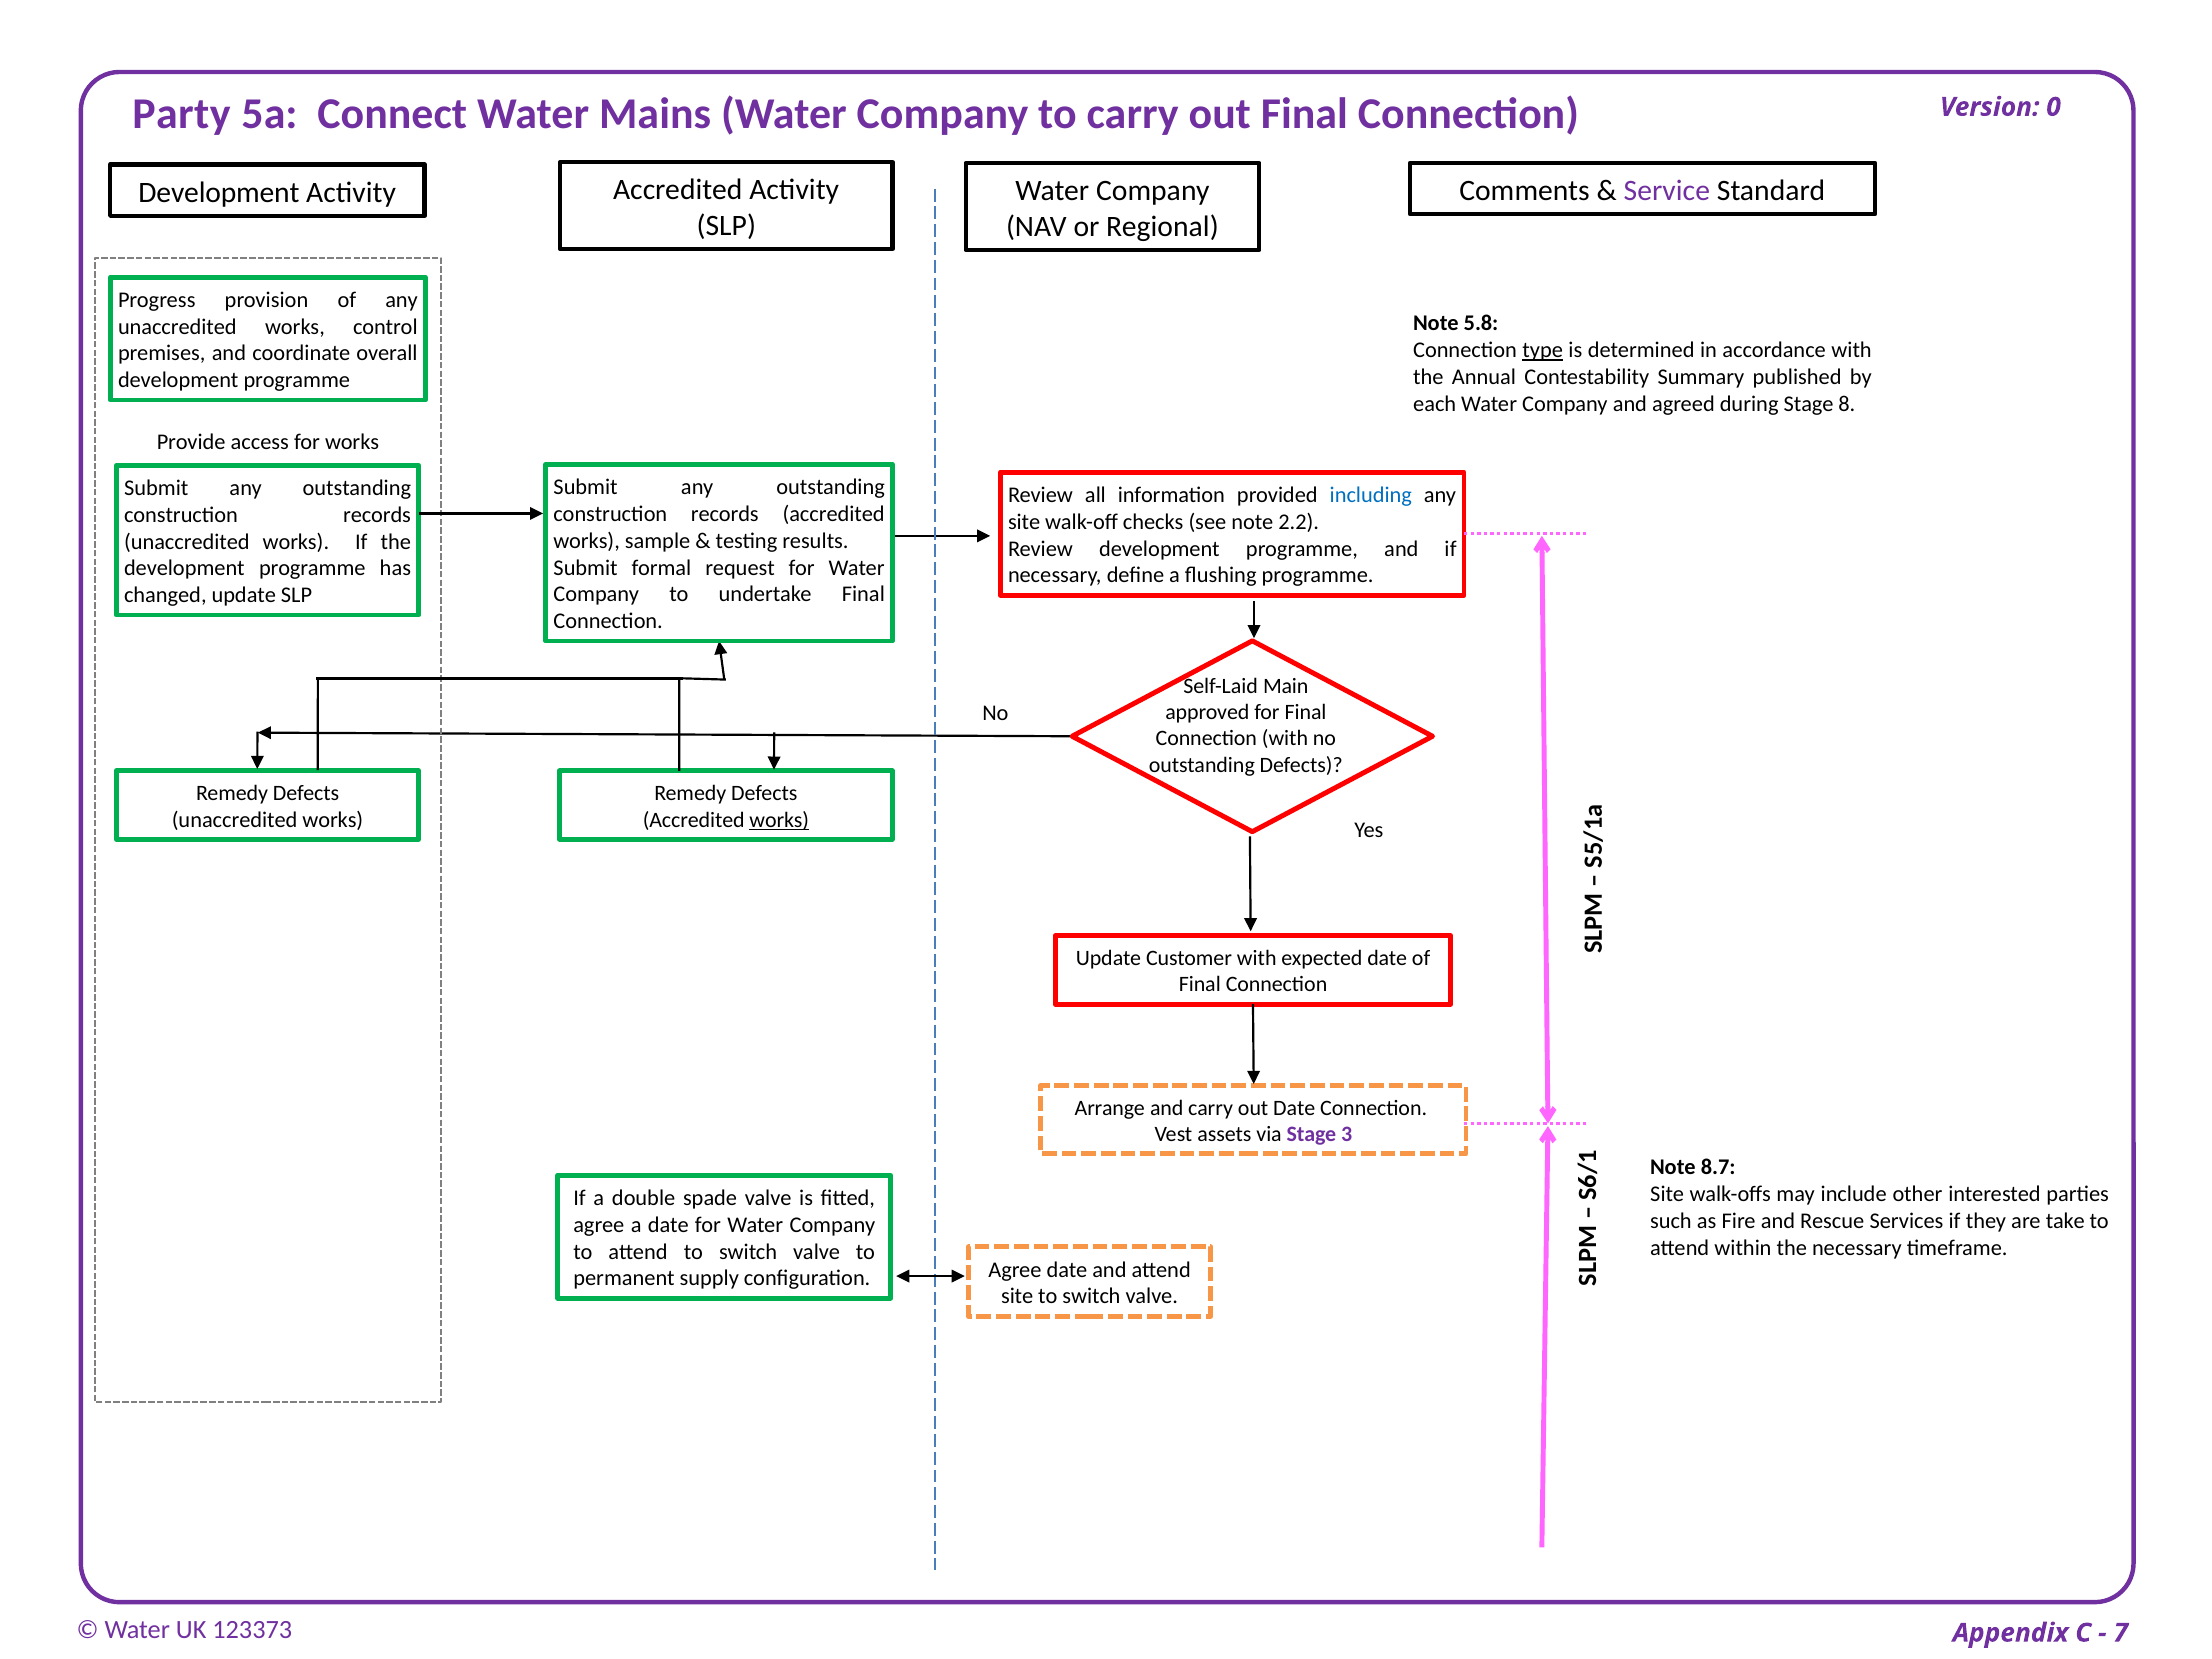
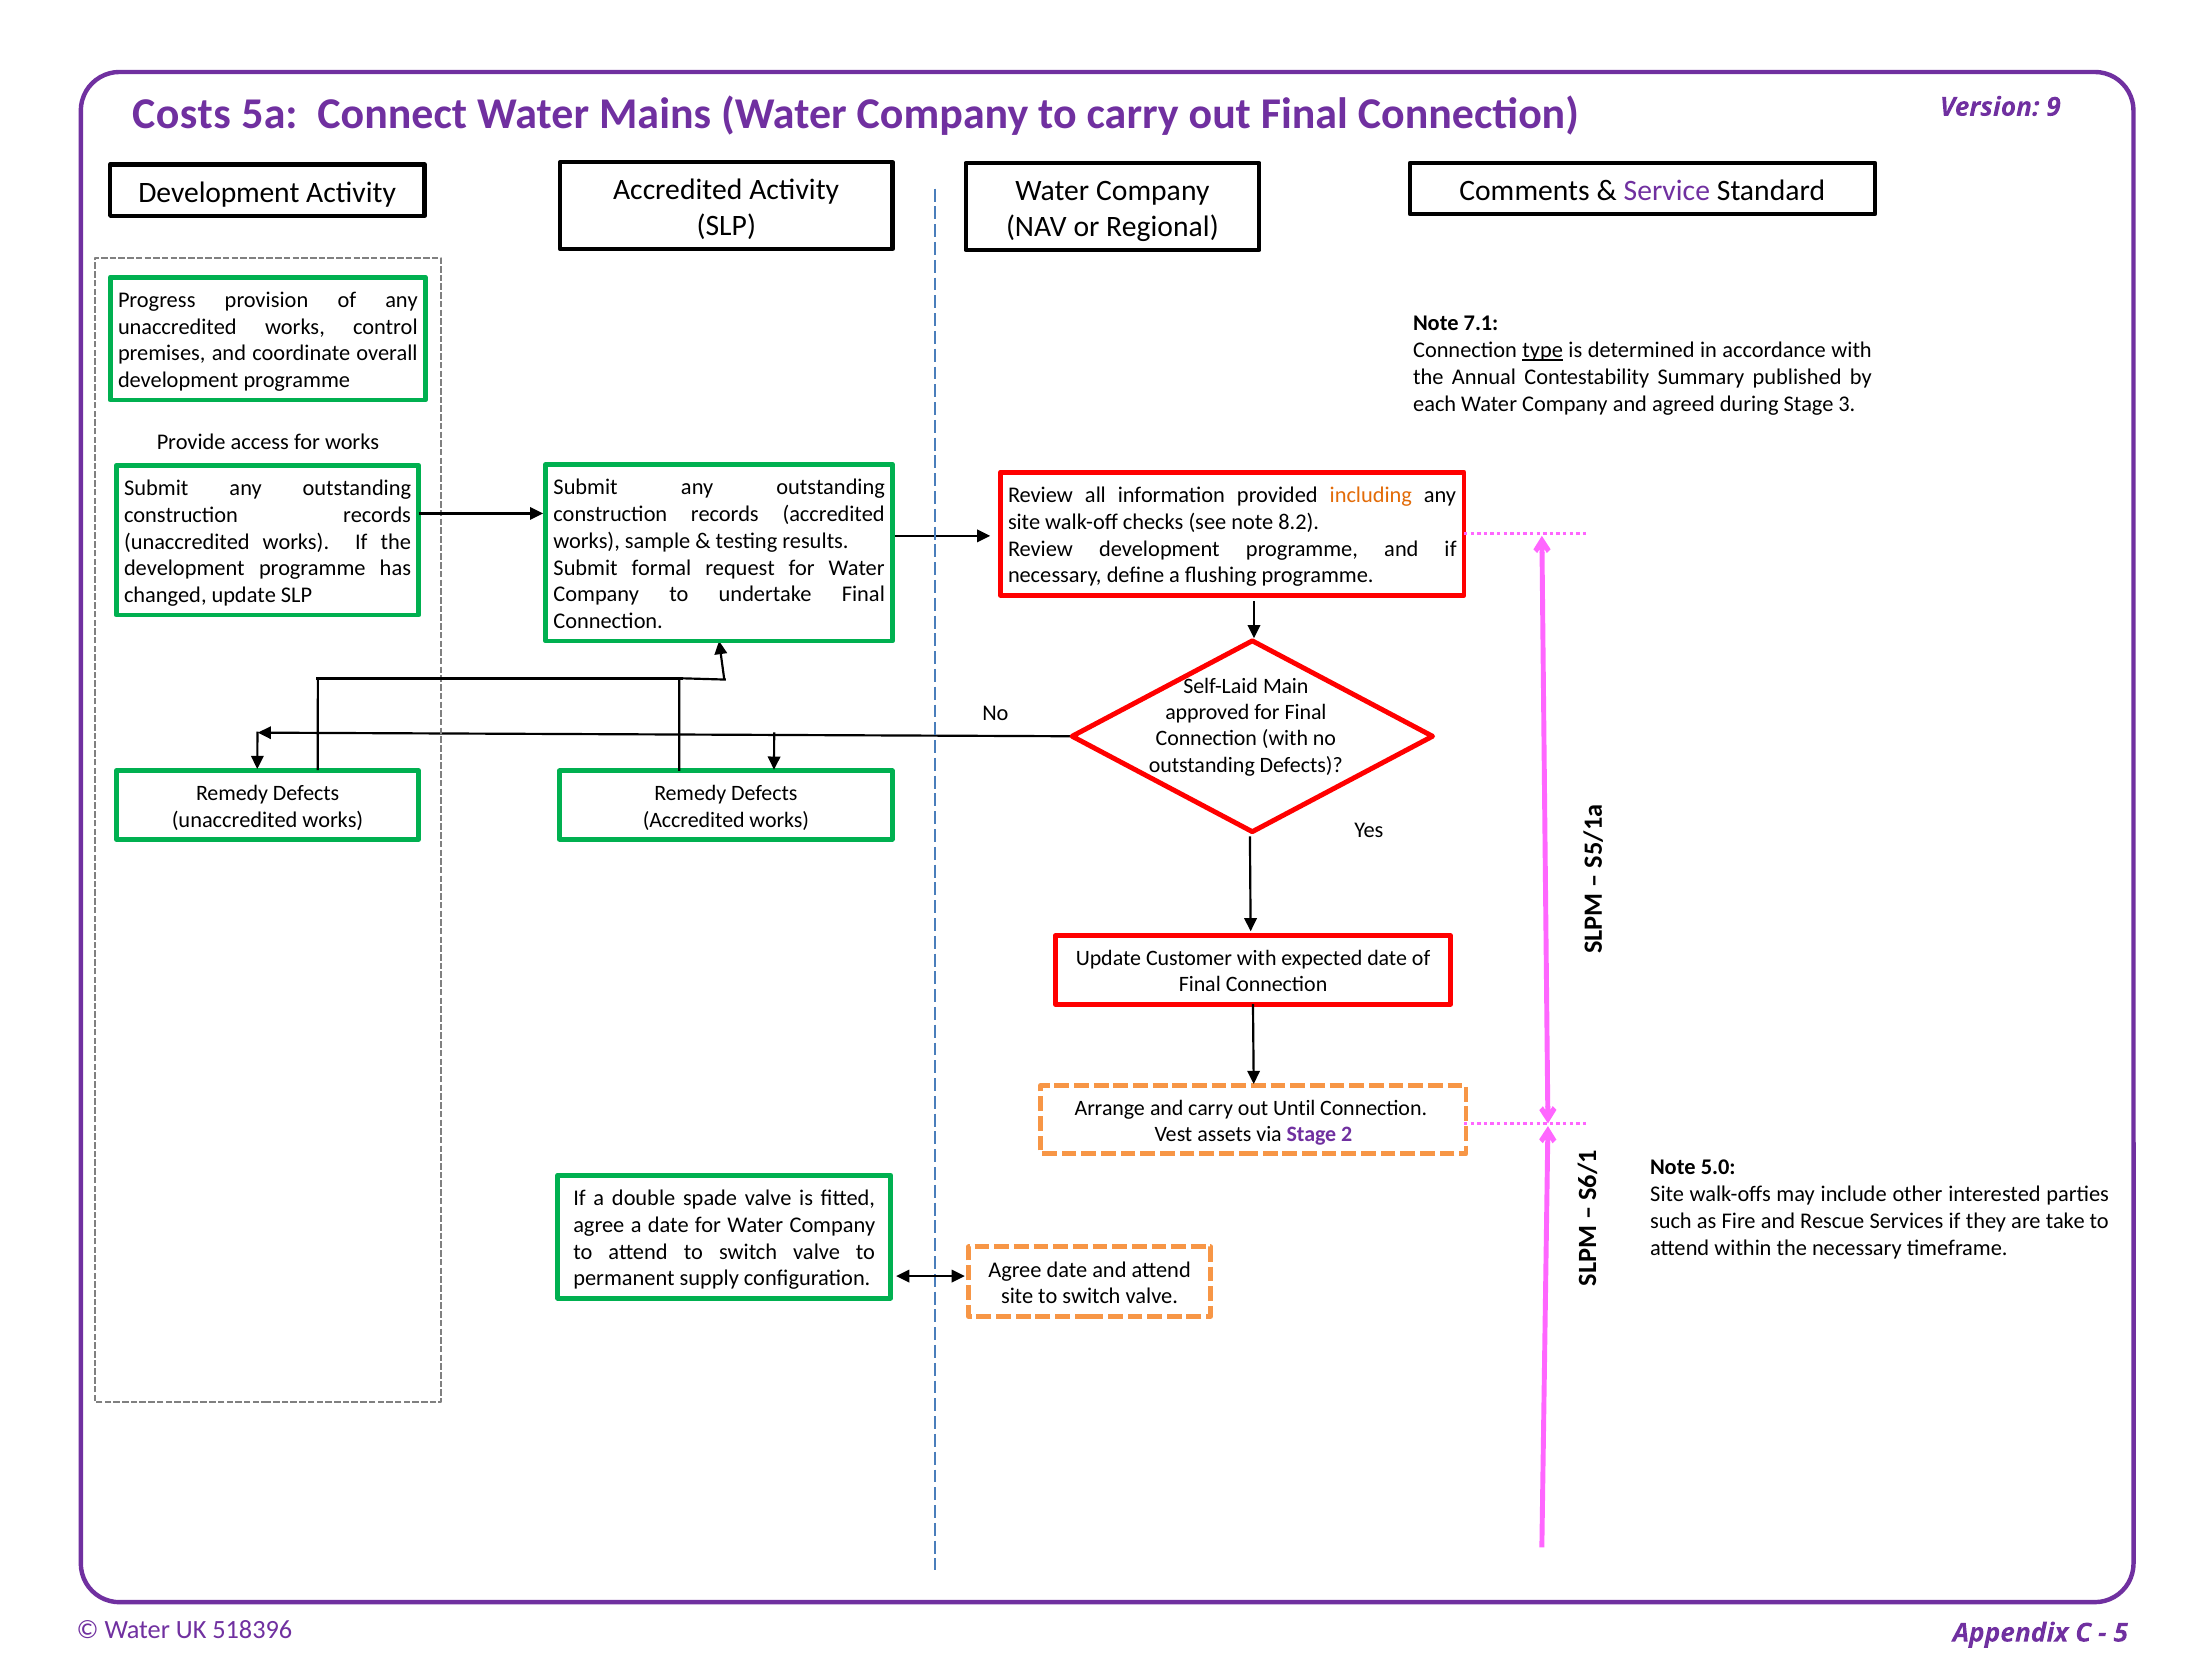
Party: Party -> Costs (181, 114)
0: 0 -> 9 (2054, 107)
5.8: 5.8 -> 7.1 (1481, 324)
8: 8 -> 3 (1847, 404)
including colour: blue -> orange (1371, 495)
2.2: 2.2 -> 8.2 (1299, 522)
works underline: present -> none (779, 820)
out Date: Date -> Until (1294, 1108)
3: 3 -> 2 (1347, 1134)
8.7: 8.7 -> 5.0 (1718, 1167)
123373: 123373 -> 518396 (252, 1630)
7: 7 -> 5 (2121, 1633)
